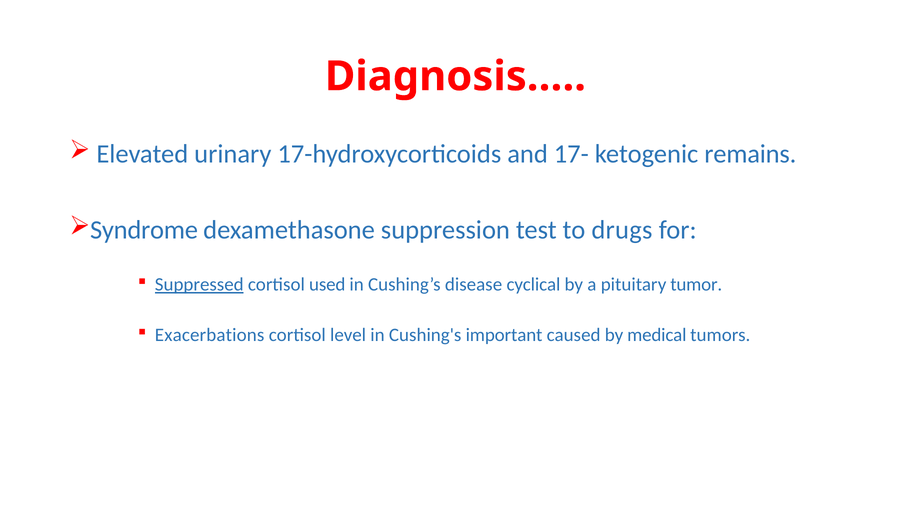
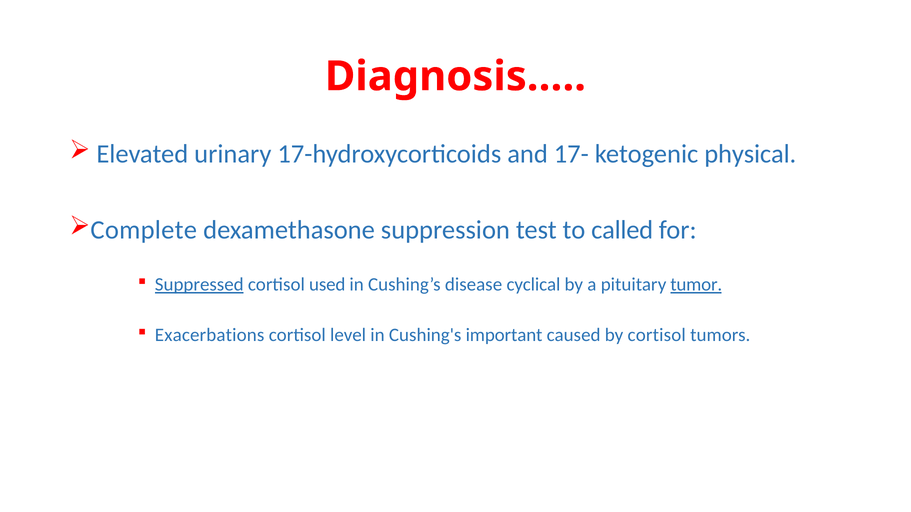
remains: remains -> physical (750, 154)
Syndrome: Syndrome -> Complete (144, 230)
drugs: drugs -> called (622, 230)
tumor underline: none -> present (696, 285)
by medical: medical -> cortisol (657, 335)
